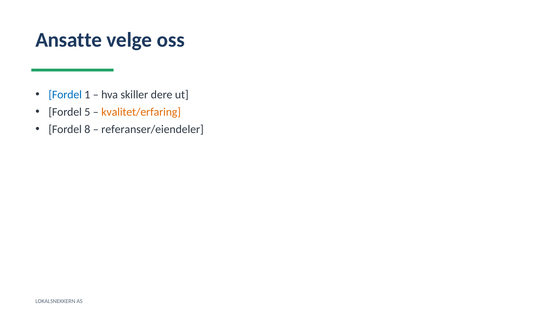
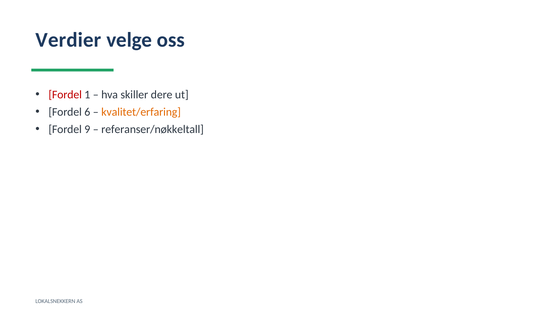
Ansatte: Ansatte -> Verdier (69, 40)
Fordel colour: blue -> red (65, 94)
5: 5 -> 6 (87, 112)
8: 8 -> 9 (87, 129)
referanser/eiendeler: referanser/eiendeler -> referanser/nøkkeltall (153, 129)
